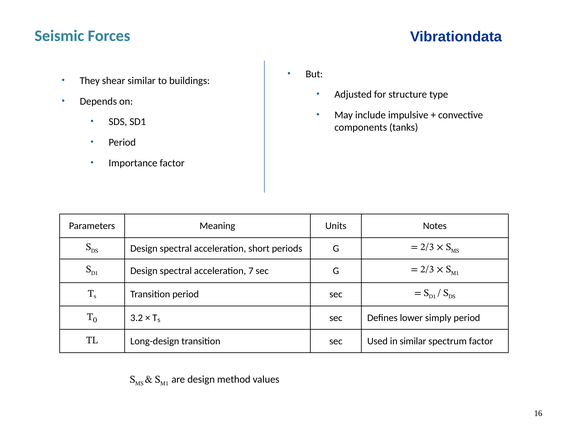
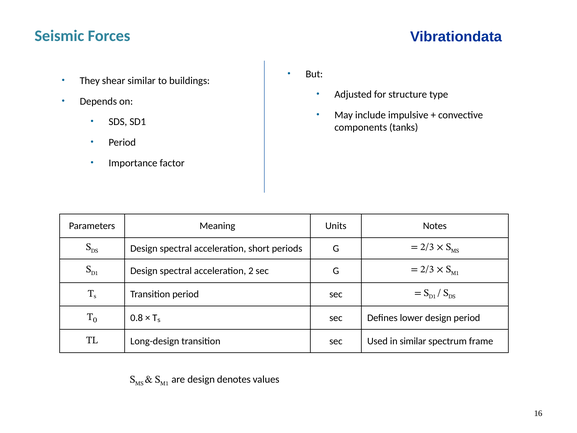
7: 7 -> 2 (251, 271)
3.2: 3.2 -> 0.8 (137, 318)
lower simply: simply -> design (438, 318)
spectrum factor: factor -> frame (481, 341)
method: method -> denotes (234, 379)
